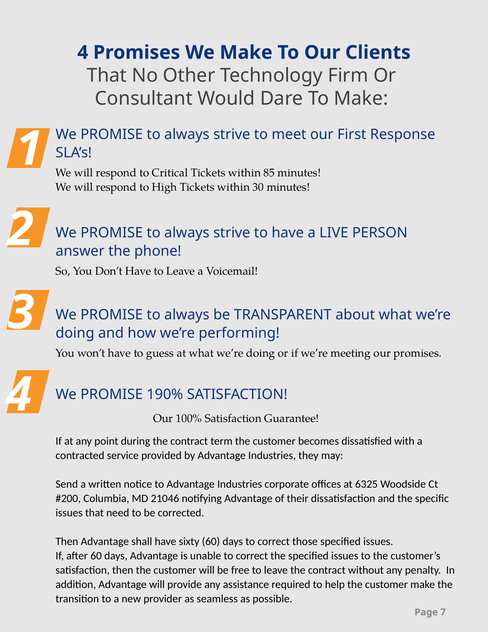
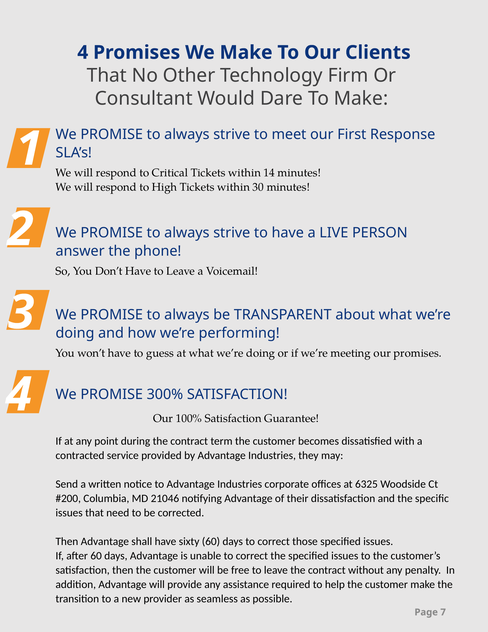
85: 85 -> 14 (269, 173)
190%: 190% -> 300% (165, 394)
